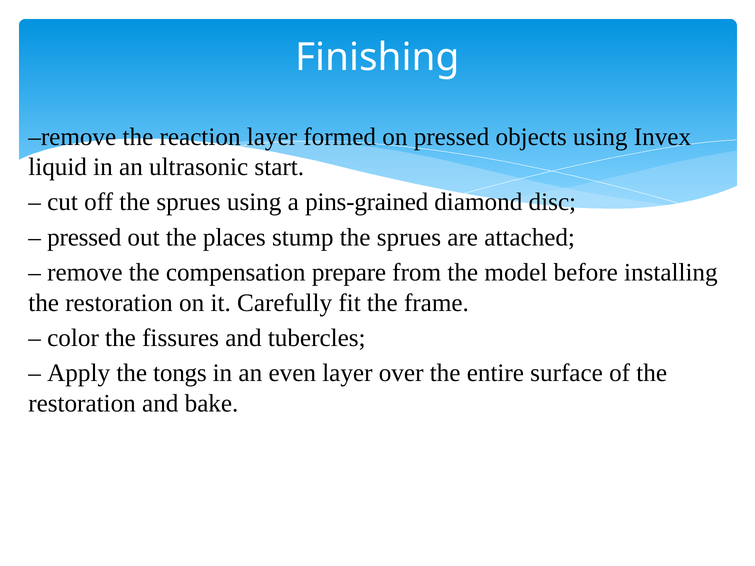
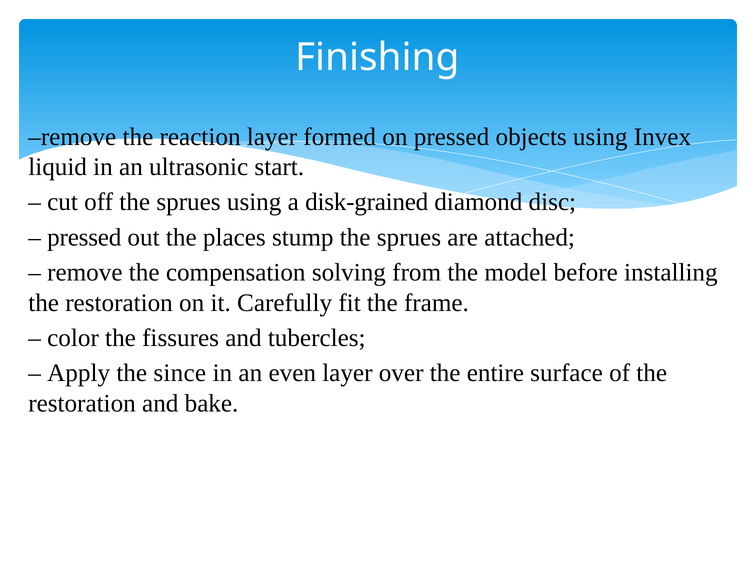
pins-grained: pins-grained -> disk-grained (367, 202)
prepare: prepare -> solving (349, 273)
tongs: tongs -> since (180, 373)
